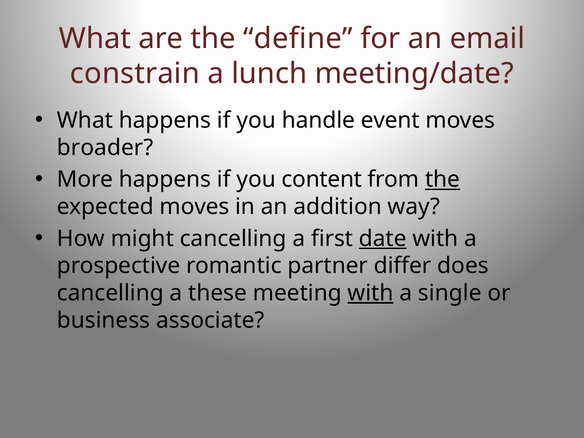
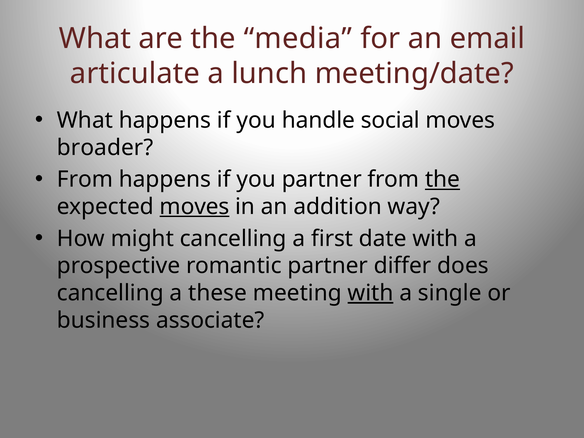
define: define -> media (298, 39)
constrain: constrain -> articulate (135, 74)
event: event -> social (390, 120)
More: More -> From (85, 179)
you content: content -> partner (322, 179)
moves underline: none -> present (194, 207)
date underline: present -> none (383, 239)
